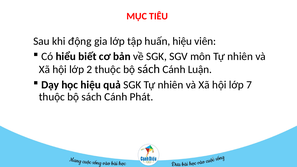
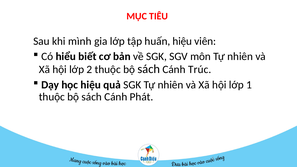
động: động -> mình (80, 41)
Luận: Luận -> Trúc (200, 70)
7: 7 -> 1 (249, 85)
